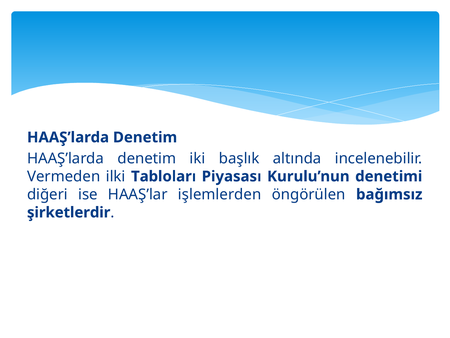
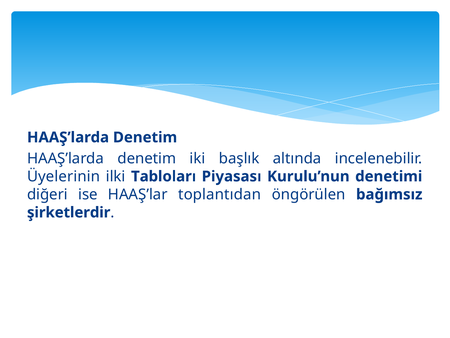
Vermeden: Vermeden -> Üyelerinin (64, 176)
işlemlerden: işlemlerden -> toplantıdan (220, 194)
